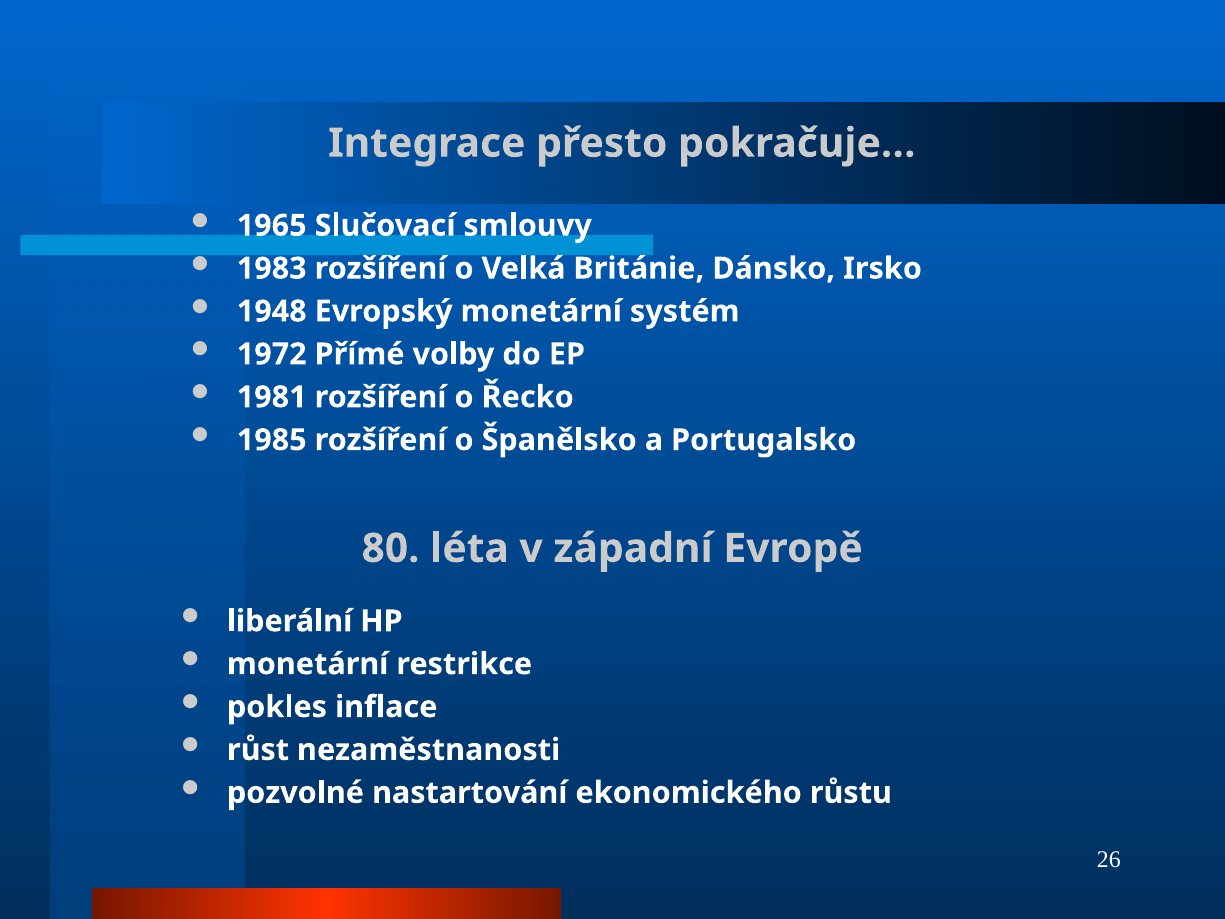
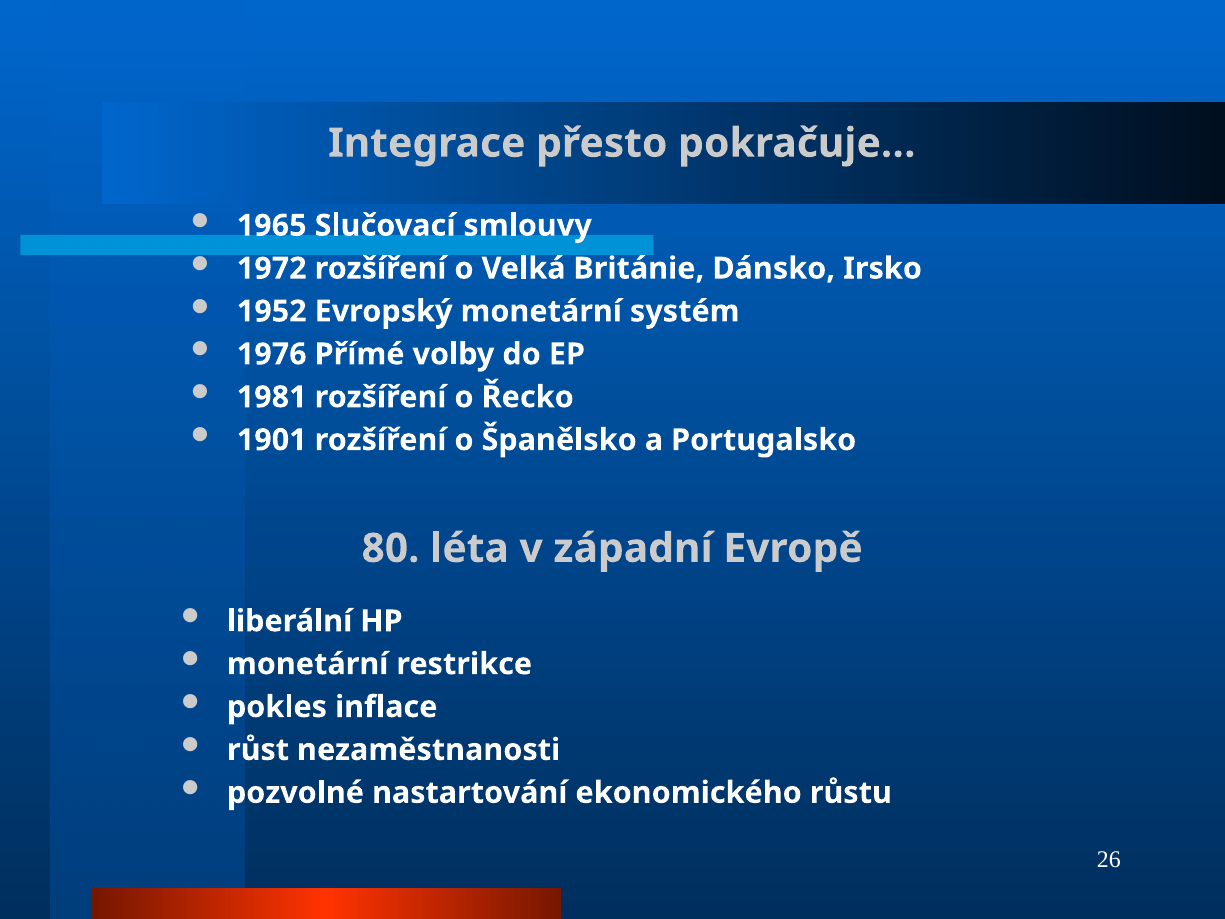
1983: 1983 -> 1972 (272, 268)
1948: 1948 -> 1952 (272, 311)
1972: 1972 -> 1976 (272, 354)
1985: 1985 -> 1901 (272, 440)
